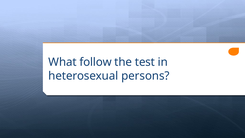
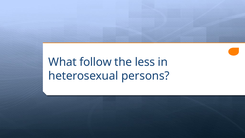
test: test -> less (145, 62)
